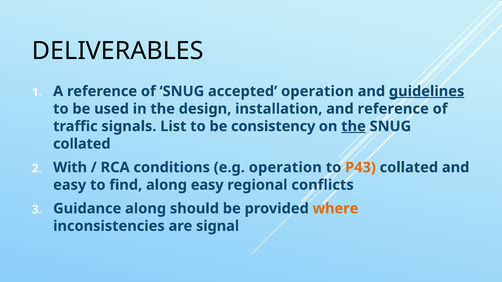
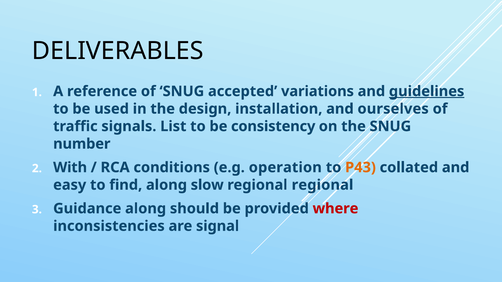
accepted operation: operation -> variations (318, 91)
and reference: reference -> ourselves (393, 109)
the underline: present -> none (354, 126)
collated: collated -> number (82, 144)
along easy: easy -> slow (207, 185)
regional conflicts: conflicts -> regional (323, 185)
where colour: orange -> red (335, 209)
